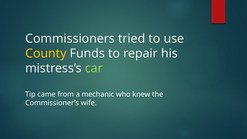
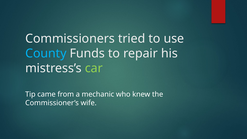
County colour: yellow -> light blue (46, 53)
